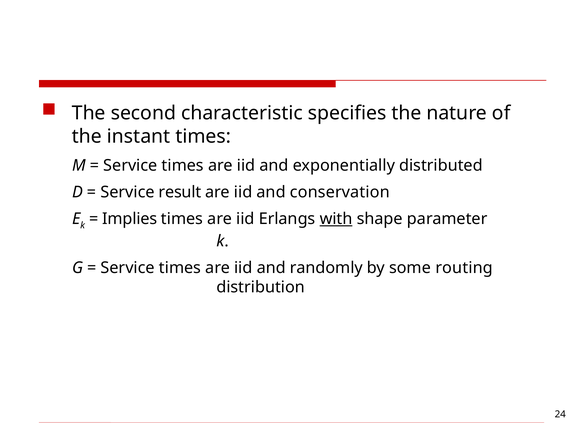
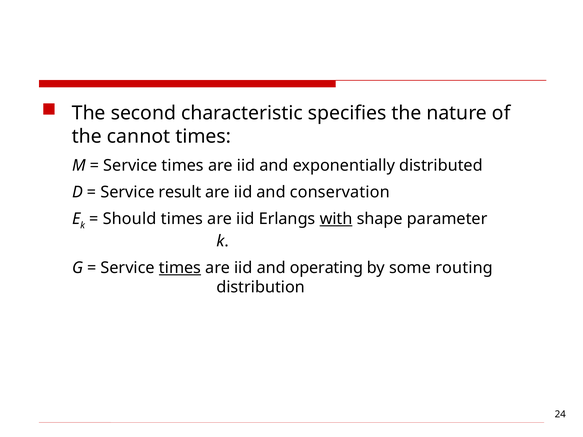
instant: instant -> cannot (139, 136)
Implies: Implies -> Should (130, 219)
times underline: none -> present (180, 268)
randomly: randomly -> operating (326, 268)
